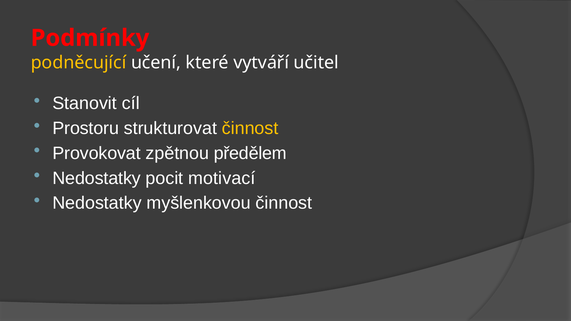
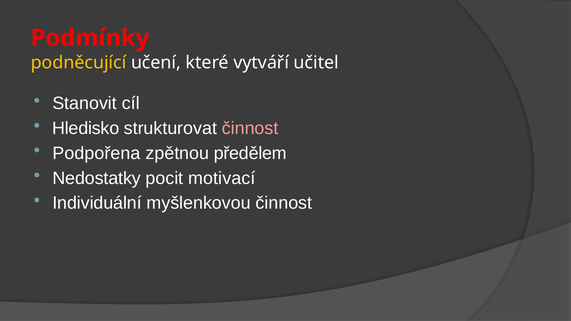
Prostoru: Prostoru -> Hledisko (86, 128)
činnost colour: yellow -> pink (250, 128)
Provokovat: Provokovat -> Podpořena (96, 153)
Nedostatky: Nedostatky -> Individuální (97, 203)
